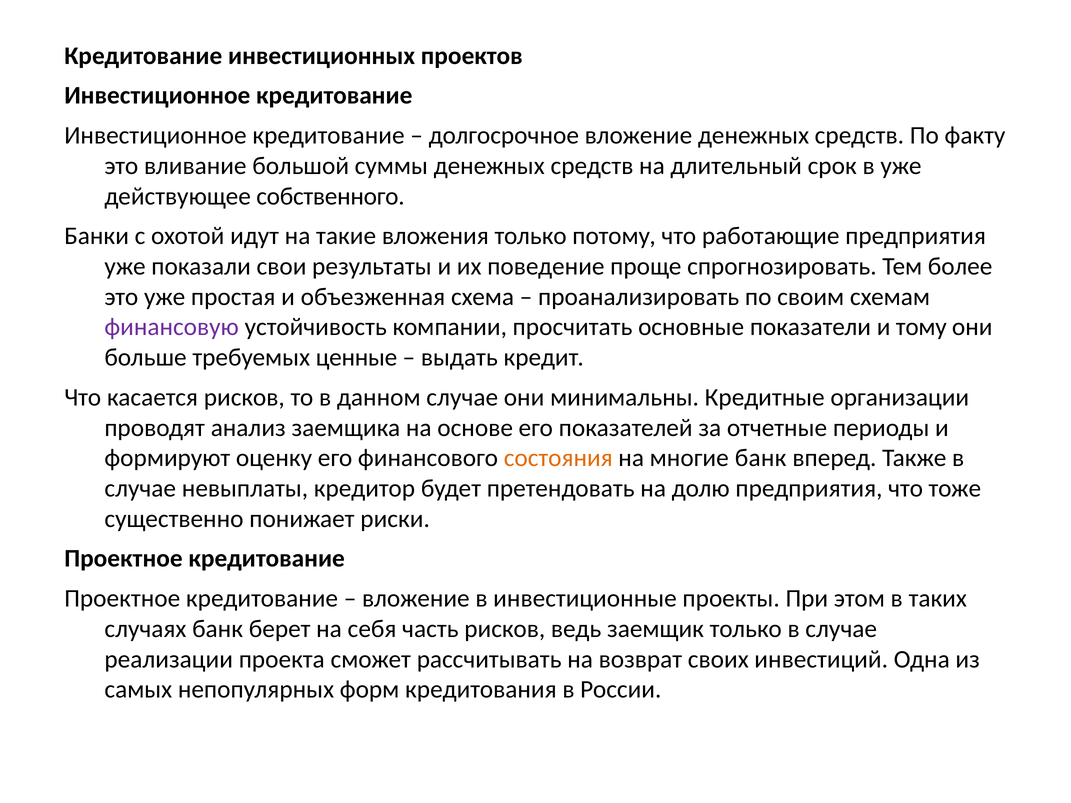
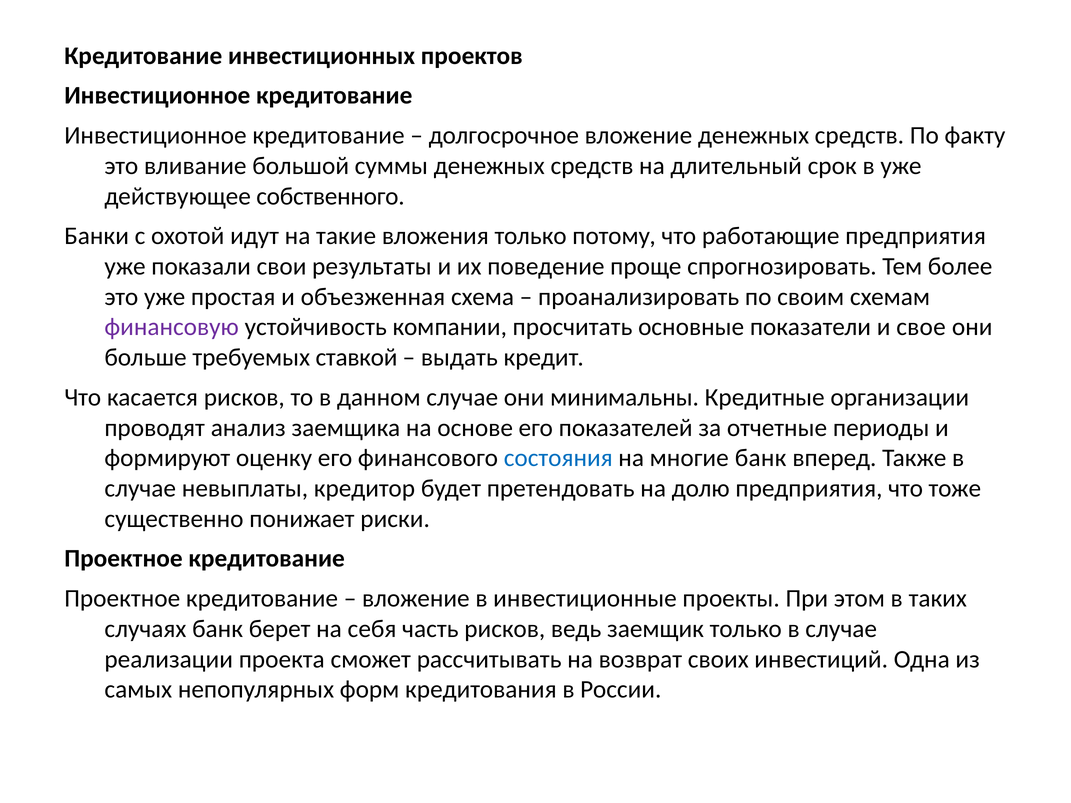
тому: тому -> свое (921, 327)
ценные: ценные -> ставкой (357, 358)
состояния colour: orange -> blue (558, 458)
